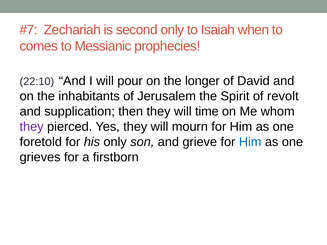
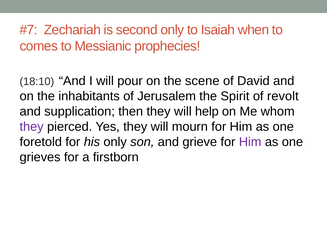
22:10: 22:10 -> 18:10 (37, 82)
longer: longer -> scene (202, 81)
time: time -> help (207, 112)
Him colour: blue -> purple (250, 142)
